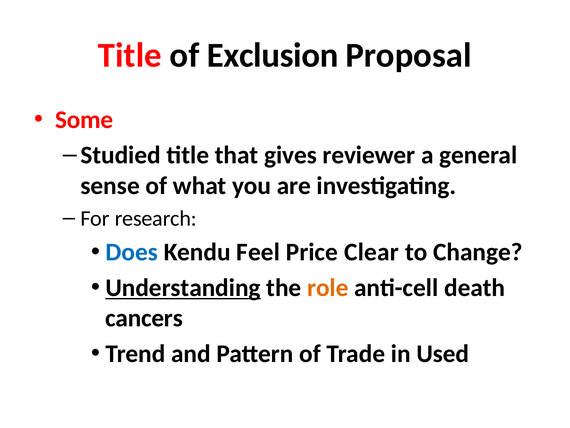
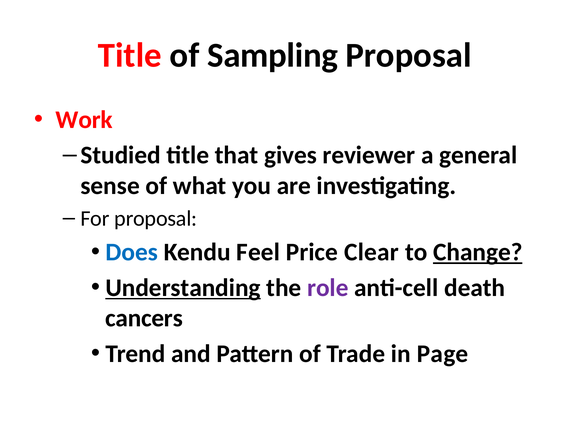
Exclusion: Exclusion -> Sampling (273, 55)
Some: Some -> Work (84, 120)
For research: research -> proposal (156, 218)
Change underline: none -> present (478, 252)
role colour: orange -> purple (328, 287)
Used: Used -> Page (443, 353)
